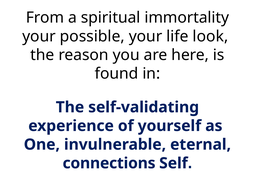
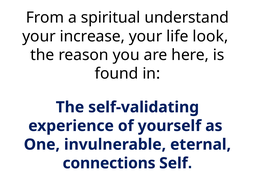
immortality: immortality -> understand (187, 18)
possible: possible -> increase (92, 36)
